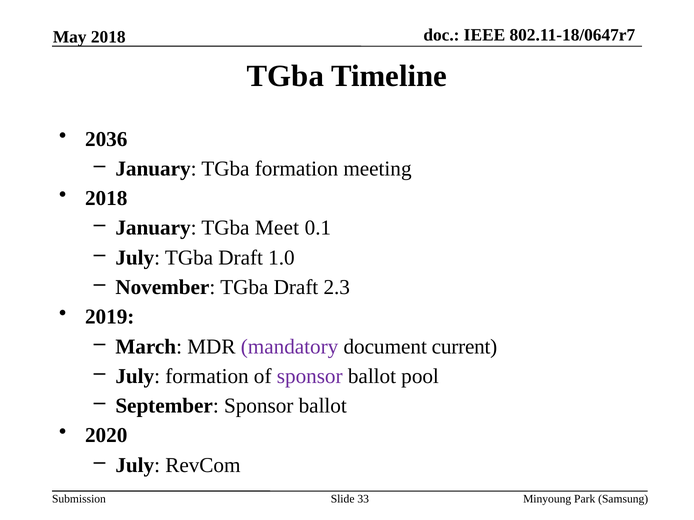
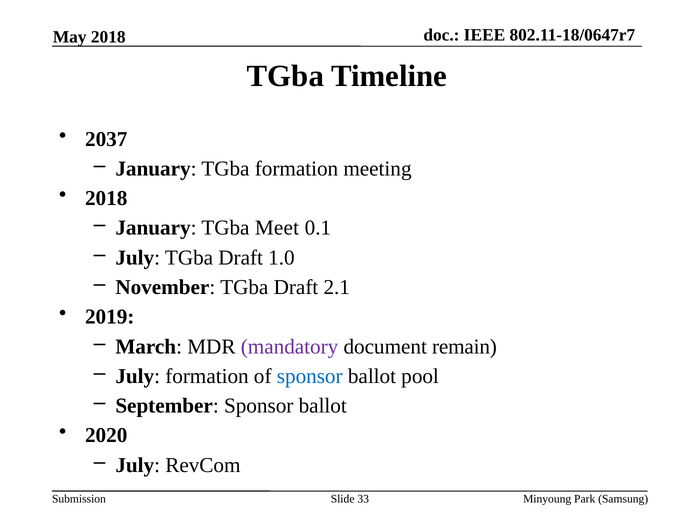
2036: 2036 -> 2037 (106, 139)
2.3: 2.3 -> 2.1 (337, 288)
current: current -> remain (464, 347)
sponsor colour: purple -> blue (310, 377)
